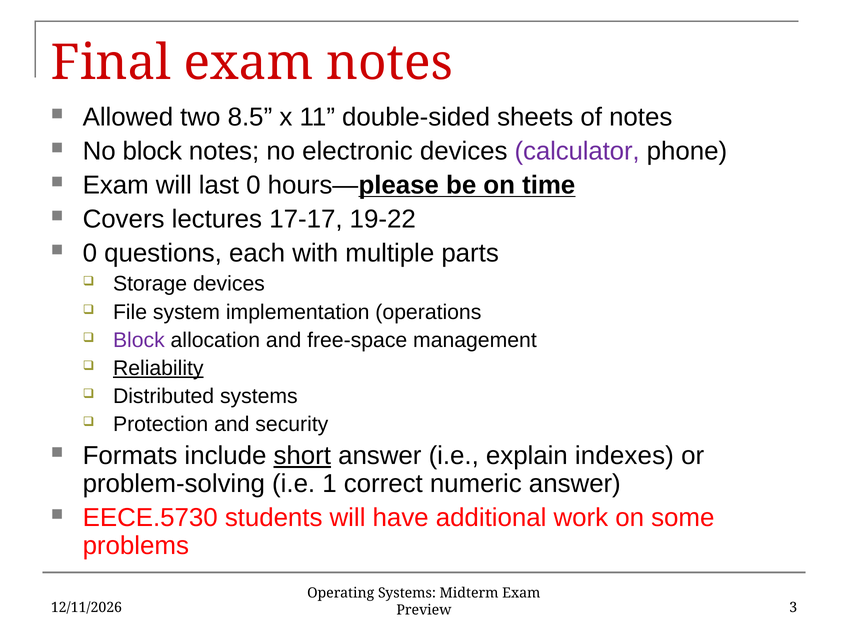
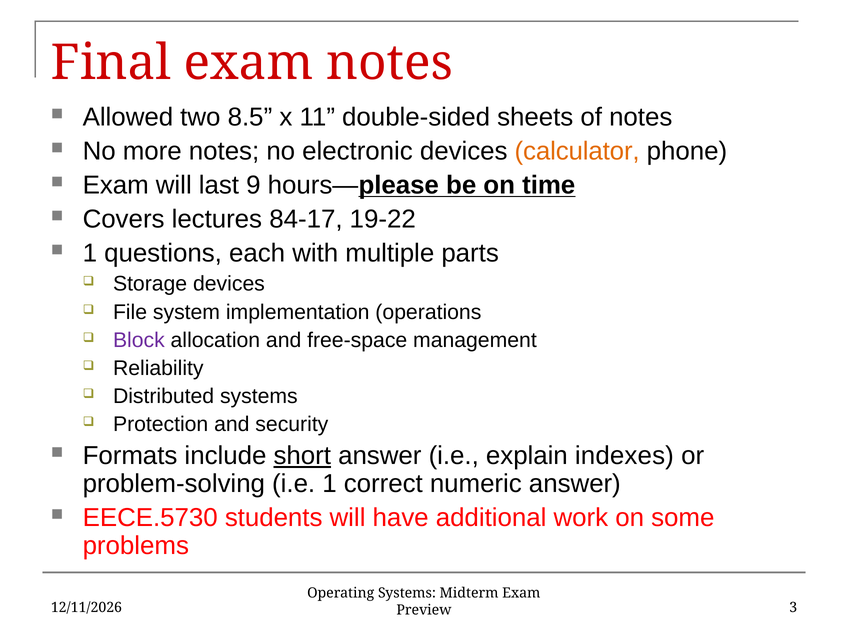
No block: block -> more (152, 151)
calculator colour: purple -> orange (577, 151)
last 0: 0 -> 9 (253, 185)
17-17: 17-17 -> 84-17 (306, 219)
0: 0 -> 1 (90, 253)
Reliability underline: present -> none (158, 368)
